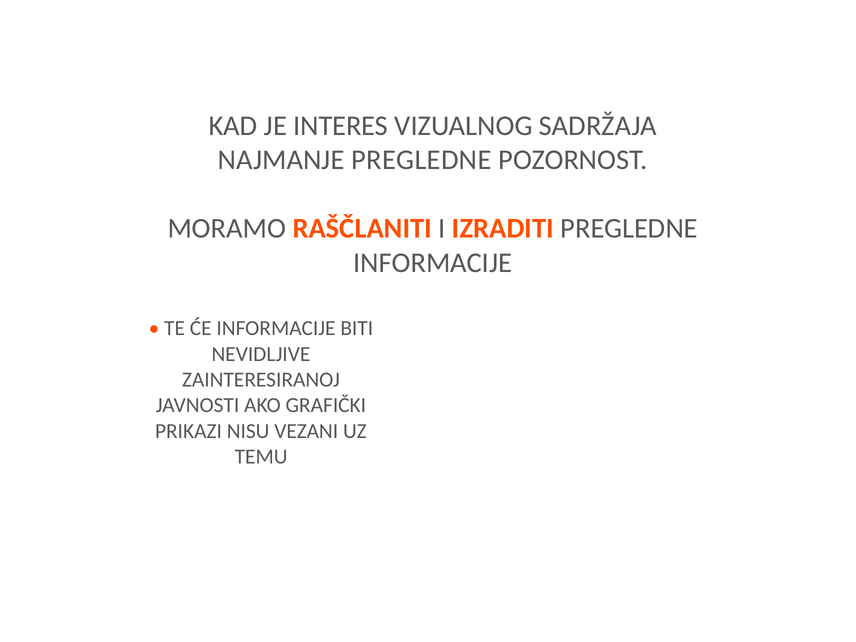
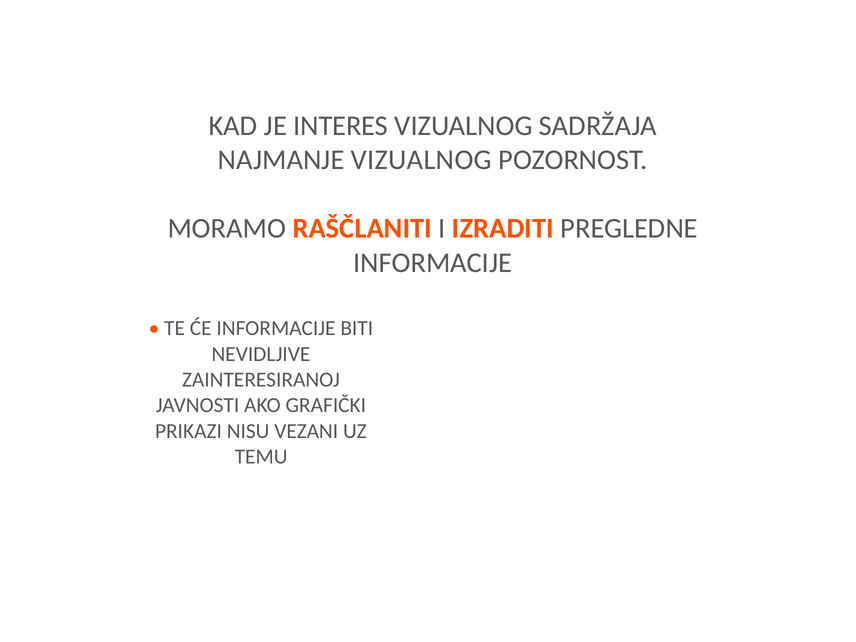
NAJMANJE PREGLEDNE: PREGLEDNE -> VIZUALNOG (421, 160)
